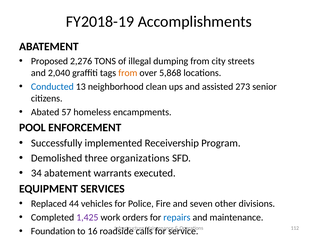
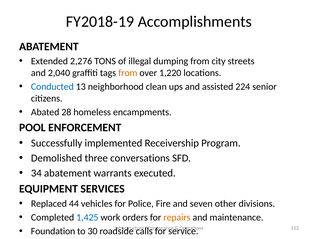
Proposed: Proposed -> Extended (49, 61)
5,868: 5,868 -> 1,220 (170, 73)
273: 273 -> 224 (243, 87)
57: 57 -> 28 (66, 112)
organizations: organizations -> conversations (140, 158)
1,425 colour: purple -> blue (87, 217)
repairs colour: blue -> orange (177, 217)
16: 16 -> 30 (93, 231)
